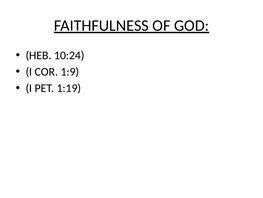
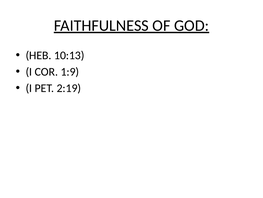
10:24: 10:24 -> 10:13 (69, 55)
1:19: 1:19 -> 2:19 (69, 88)
